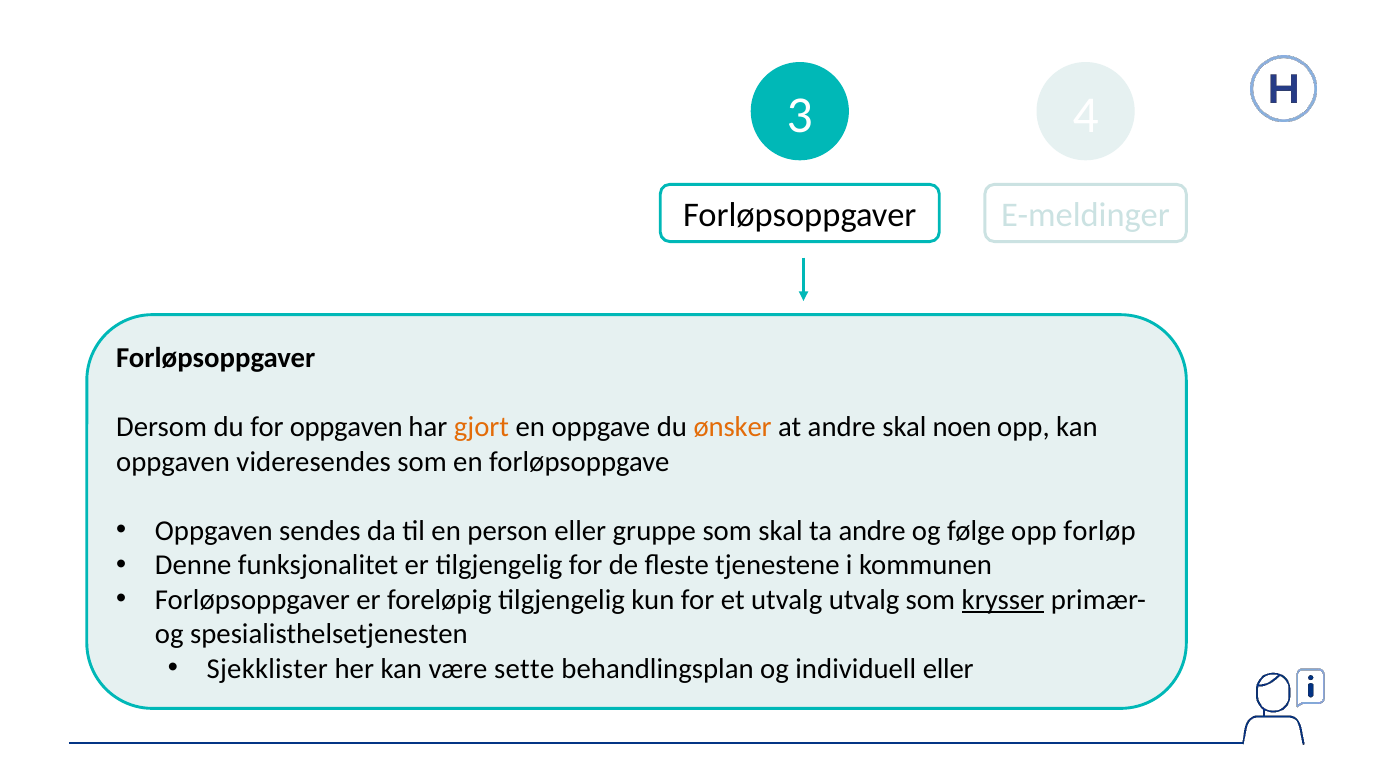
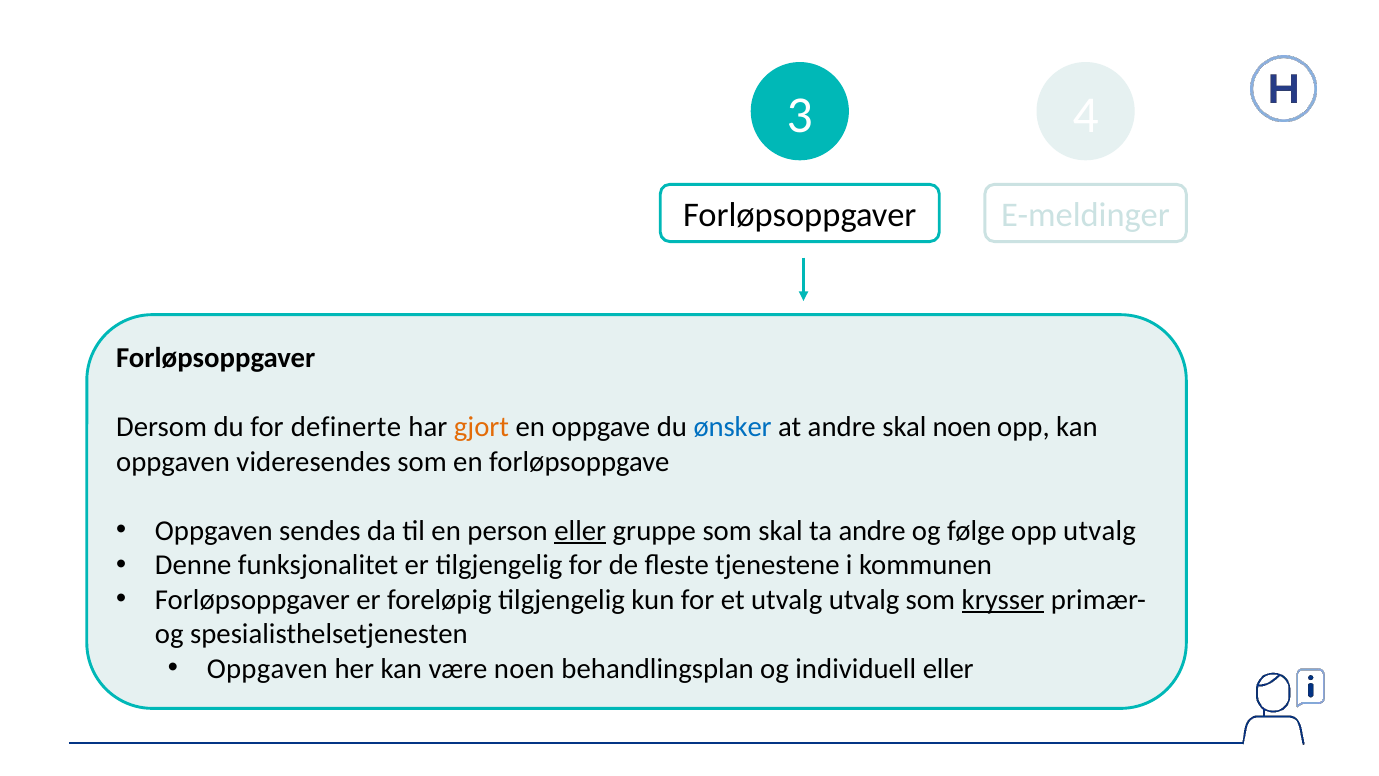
for oppgaven: oppgaven -> definerte (346, 427)
ønsker colour: orange -> blue (733, 427)
eller underline: none -> present (580, 531)
opp forløp: forløp -> utvalg (1100, 531)
Sjekklister: Sjekklister -> Oppgaven (267, 668)
være sette: sette -> noen (524, 668)
